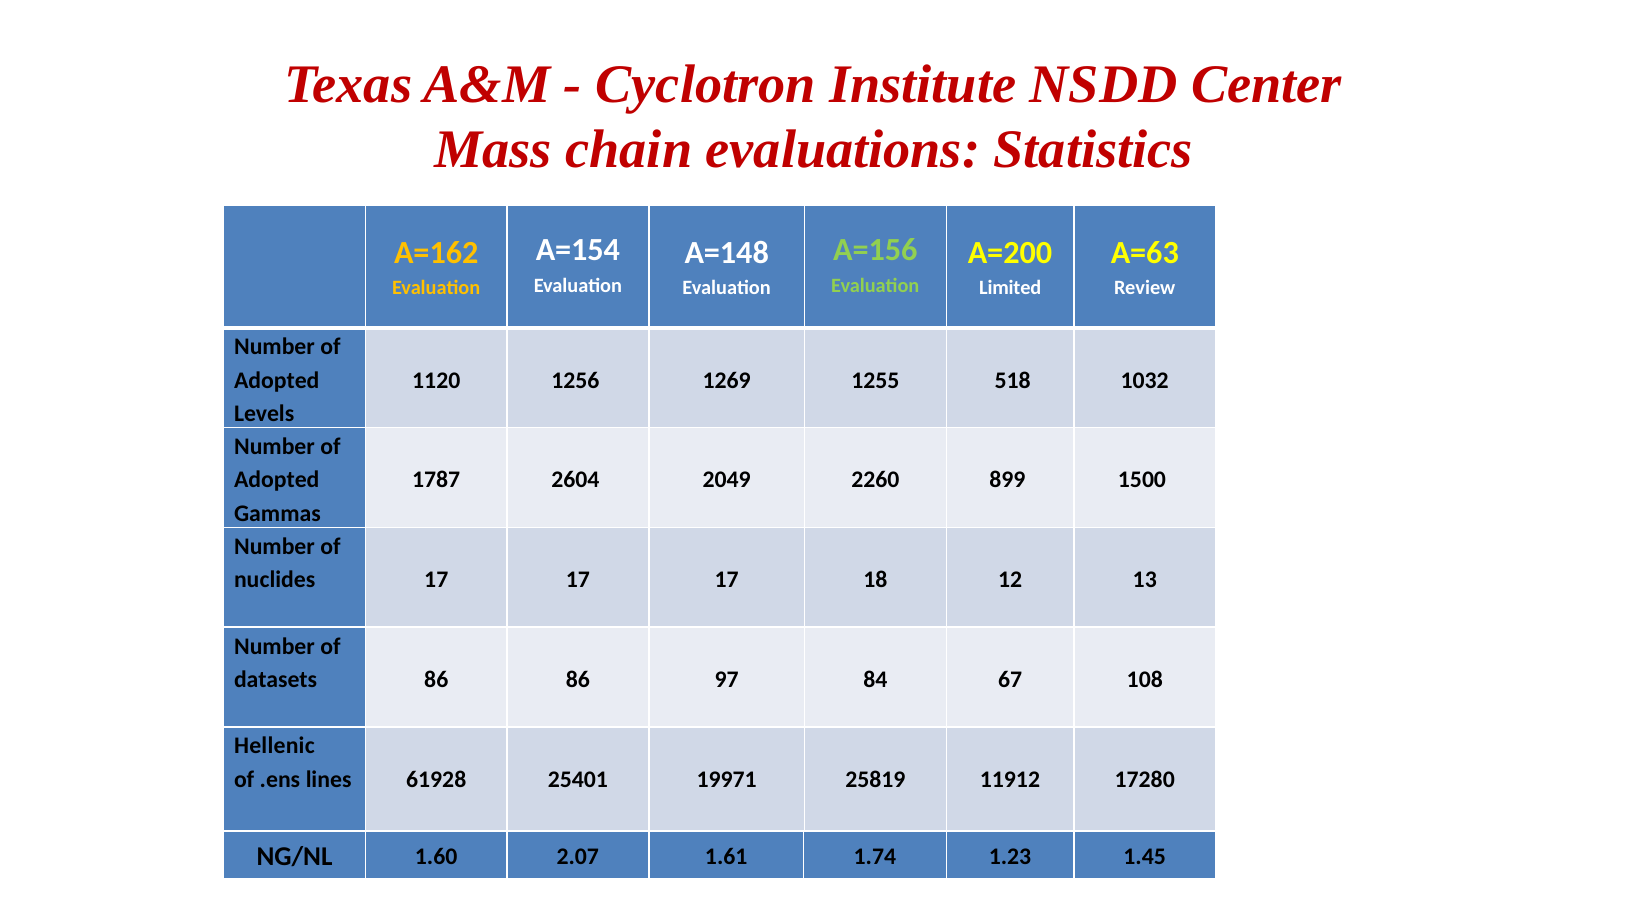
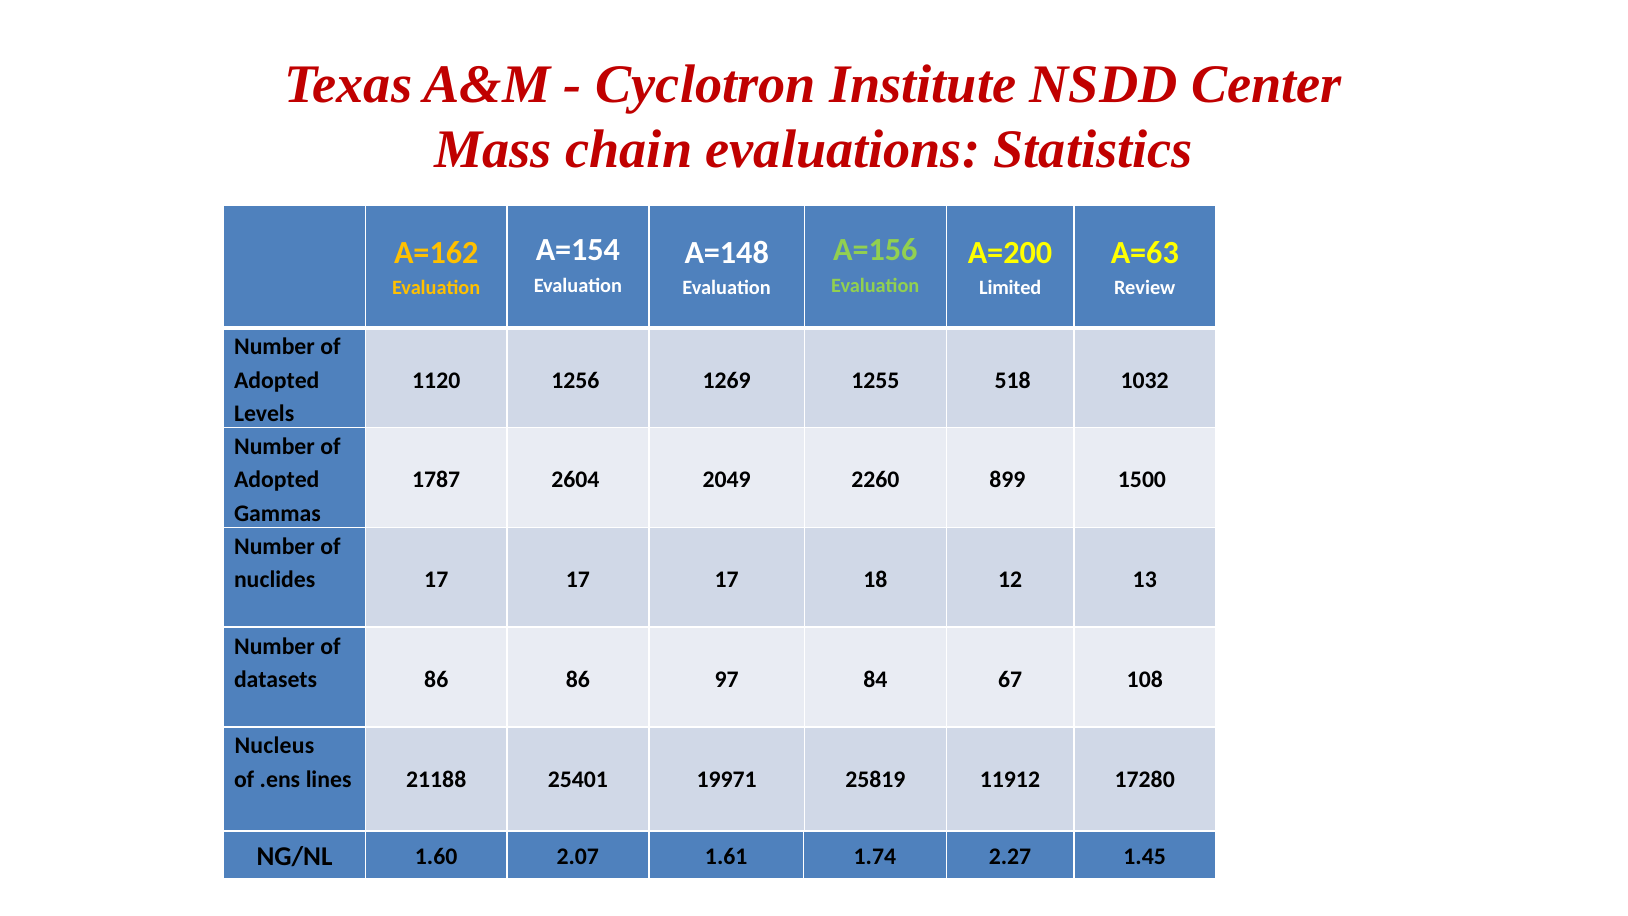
Hellenic: Hellenic -> Nucleus (274, 746)
61928: 61928 -> 21188 (436, 779)
1.23: 1.23 -> 2.27 (1010, 857)
